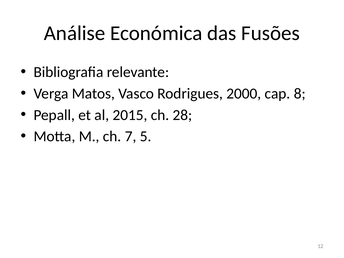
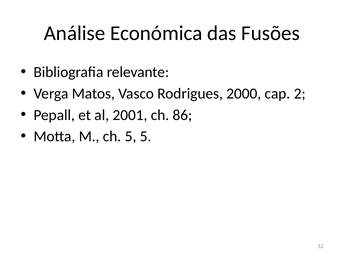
8: 8 -> 2 (300, 94)
2015: 2015 -> 2001 (130, 115)
28: 28 -> 86 (182, 115)
ch 7: 7 -> 5 (131, 136)
